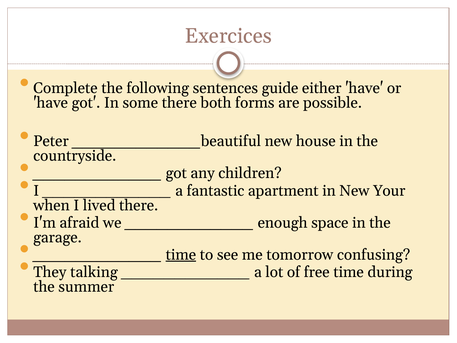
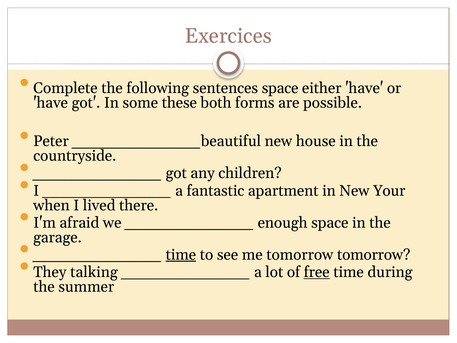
sentences guide: guide -> space (280, 88)
some there: there -> these (179, 103)
tomorrow confusing: confusing -> tomorrow (374, 255)
free underline: none -> present (317, 272)
